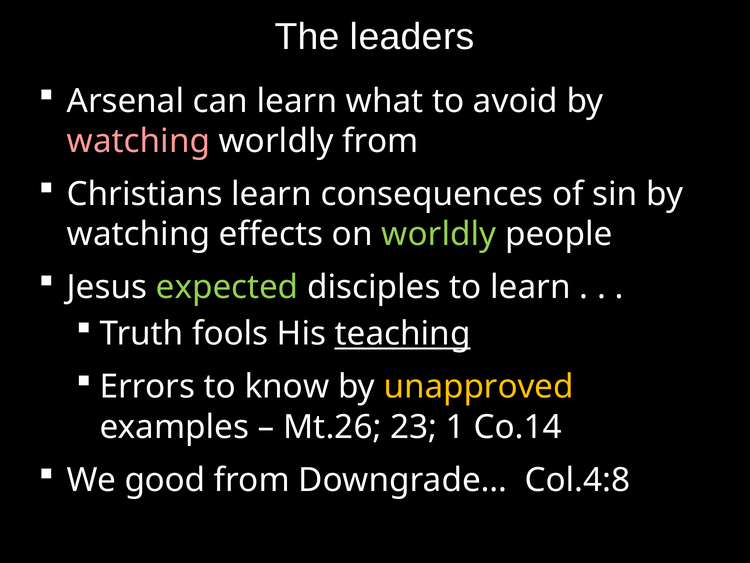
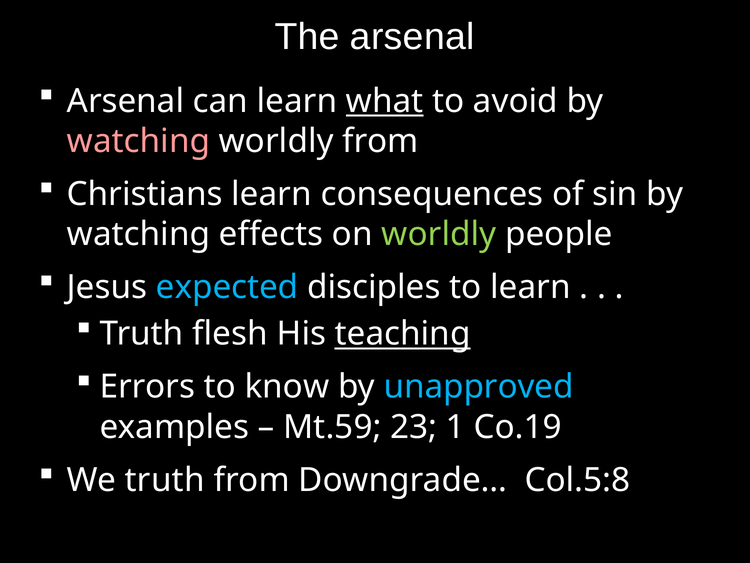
The leaders: leaders -> arsenal (412, 37)
what underline: none -> present (385, 101)
expected colour: light green -> light blue (227, 287)
fools: fools -> flesh (230, 334)
unapproved colour: yellow -> light blue (479, 387)
Mt.26: Mt.26 -> Mt.59 (332, 427)
Co.14: Co.14 -> Co.19 (518, 427)
We good: good -> truth (165, 480)
Col.4:8: Col.4:8 -> Col.5:8 (578, 480)
